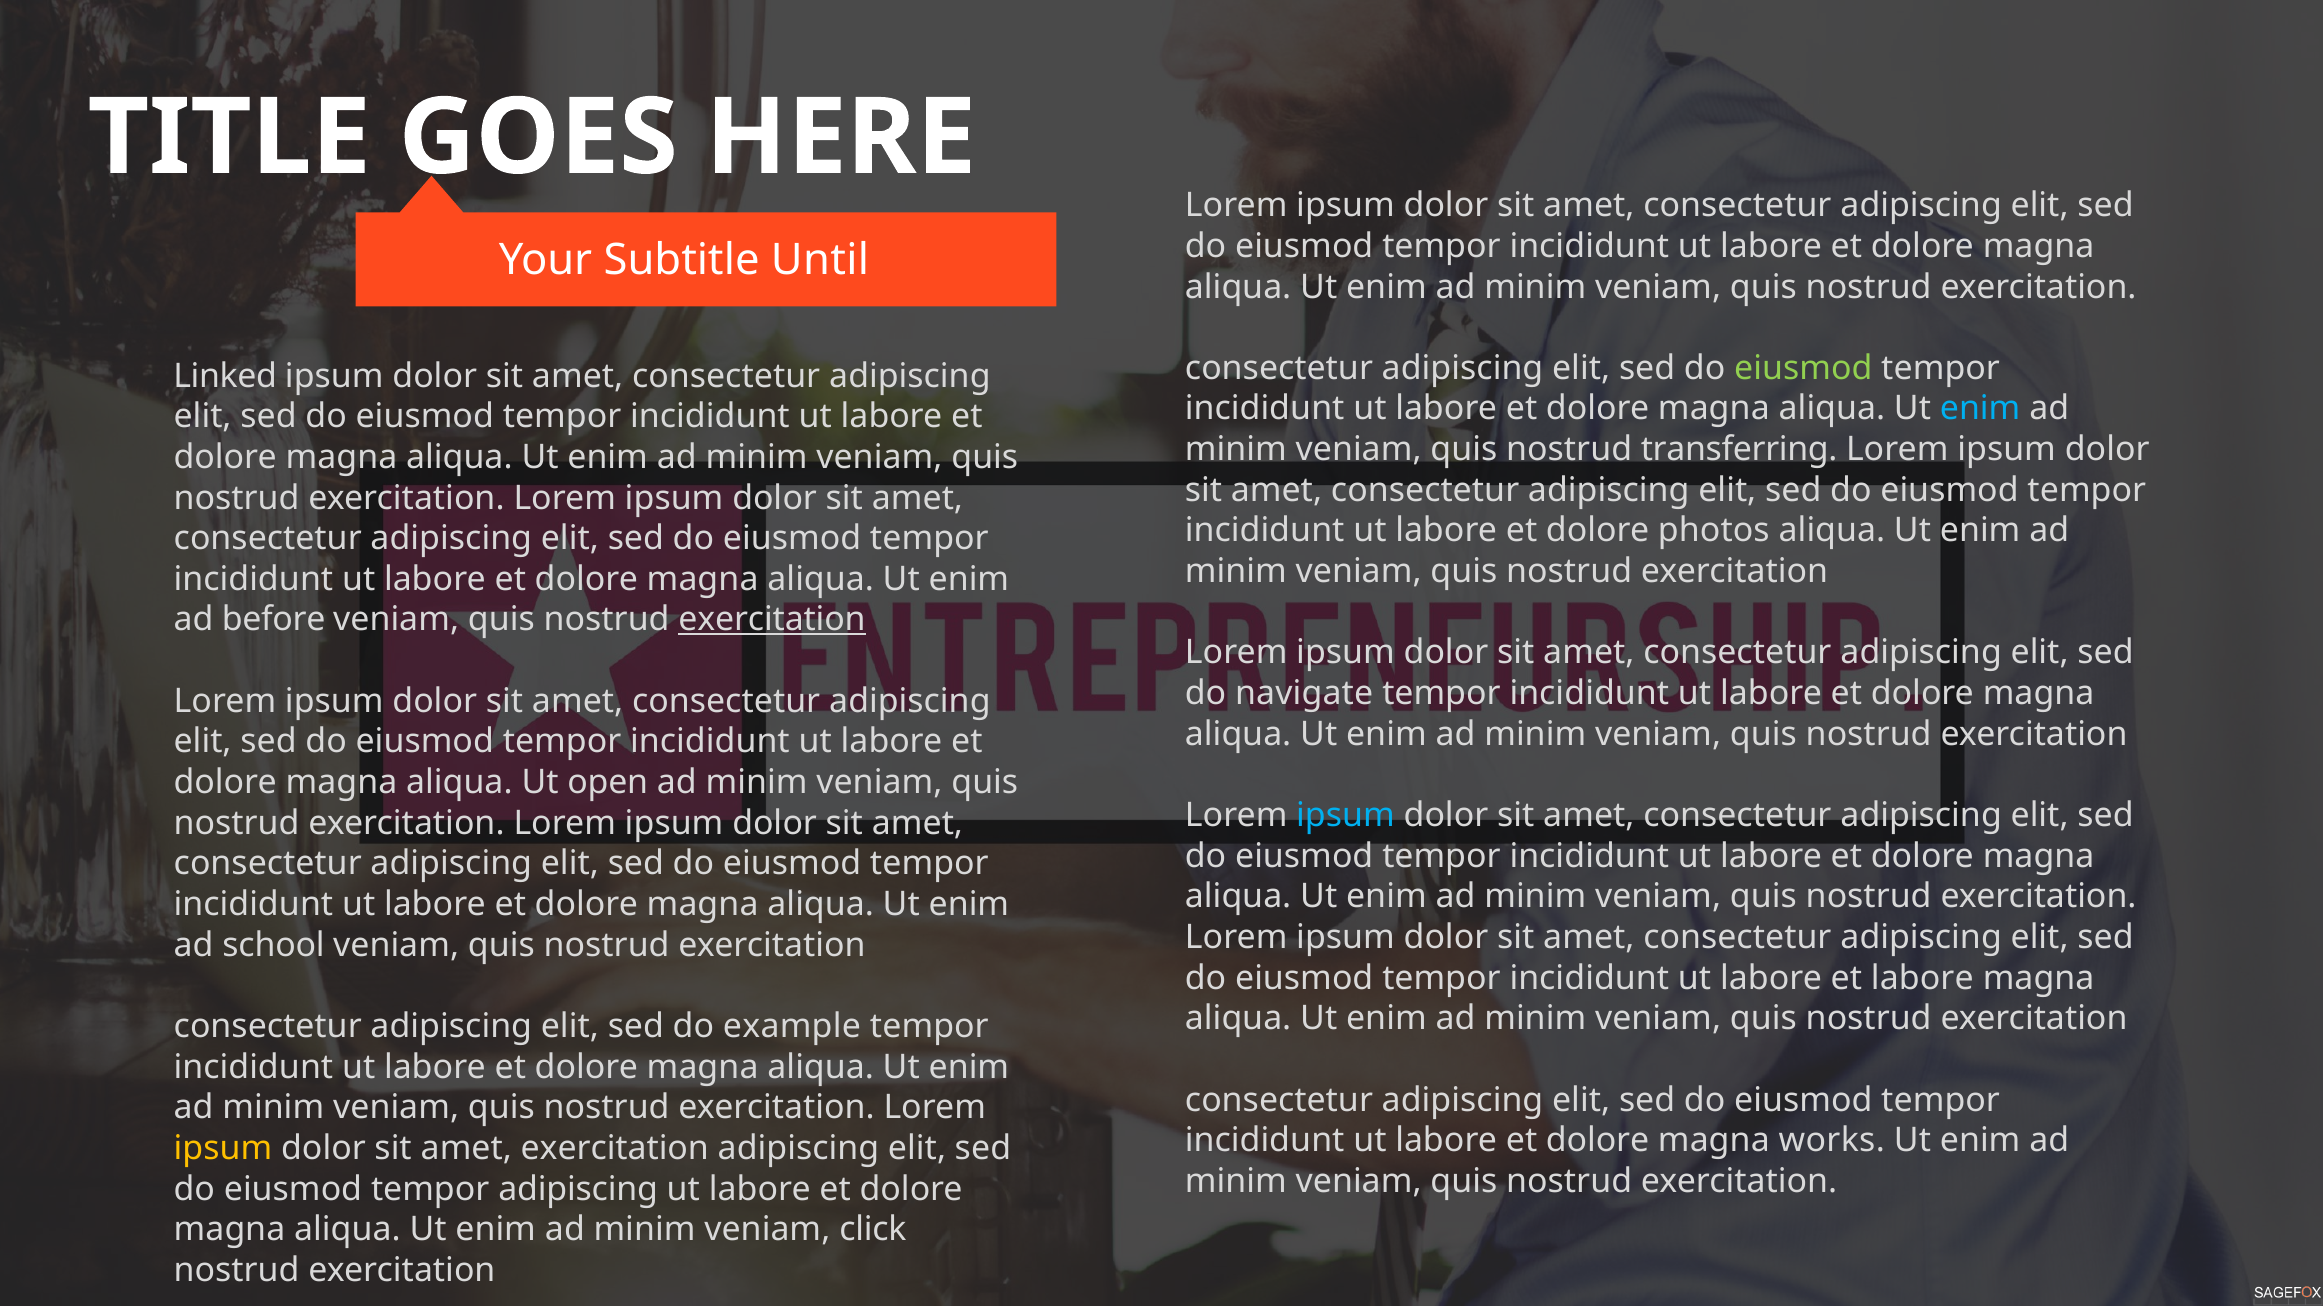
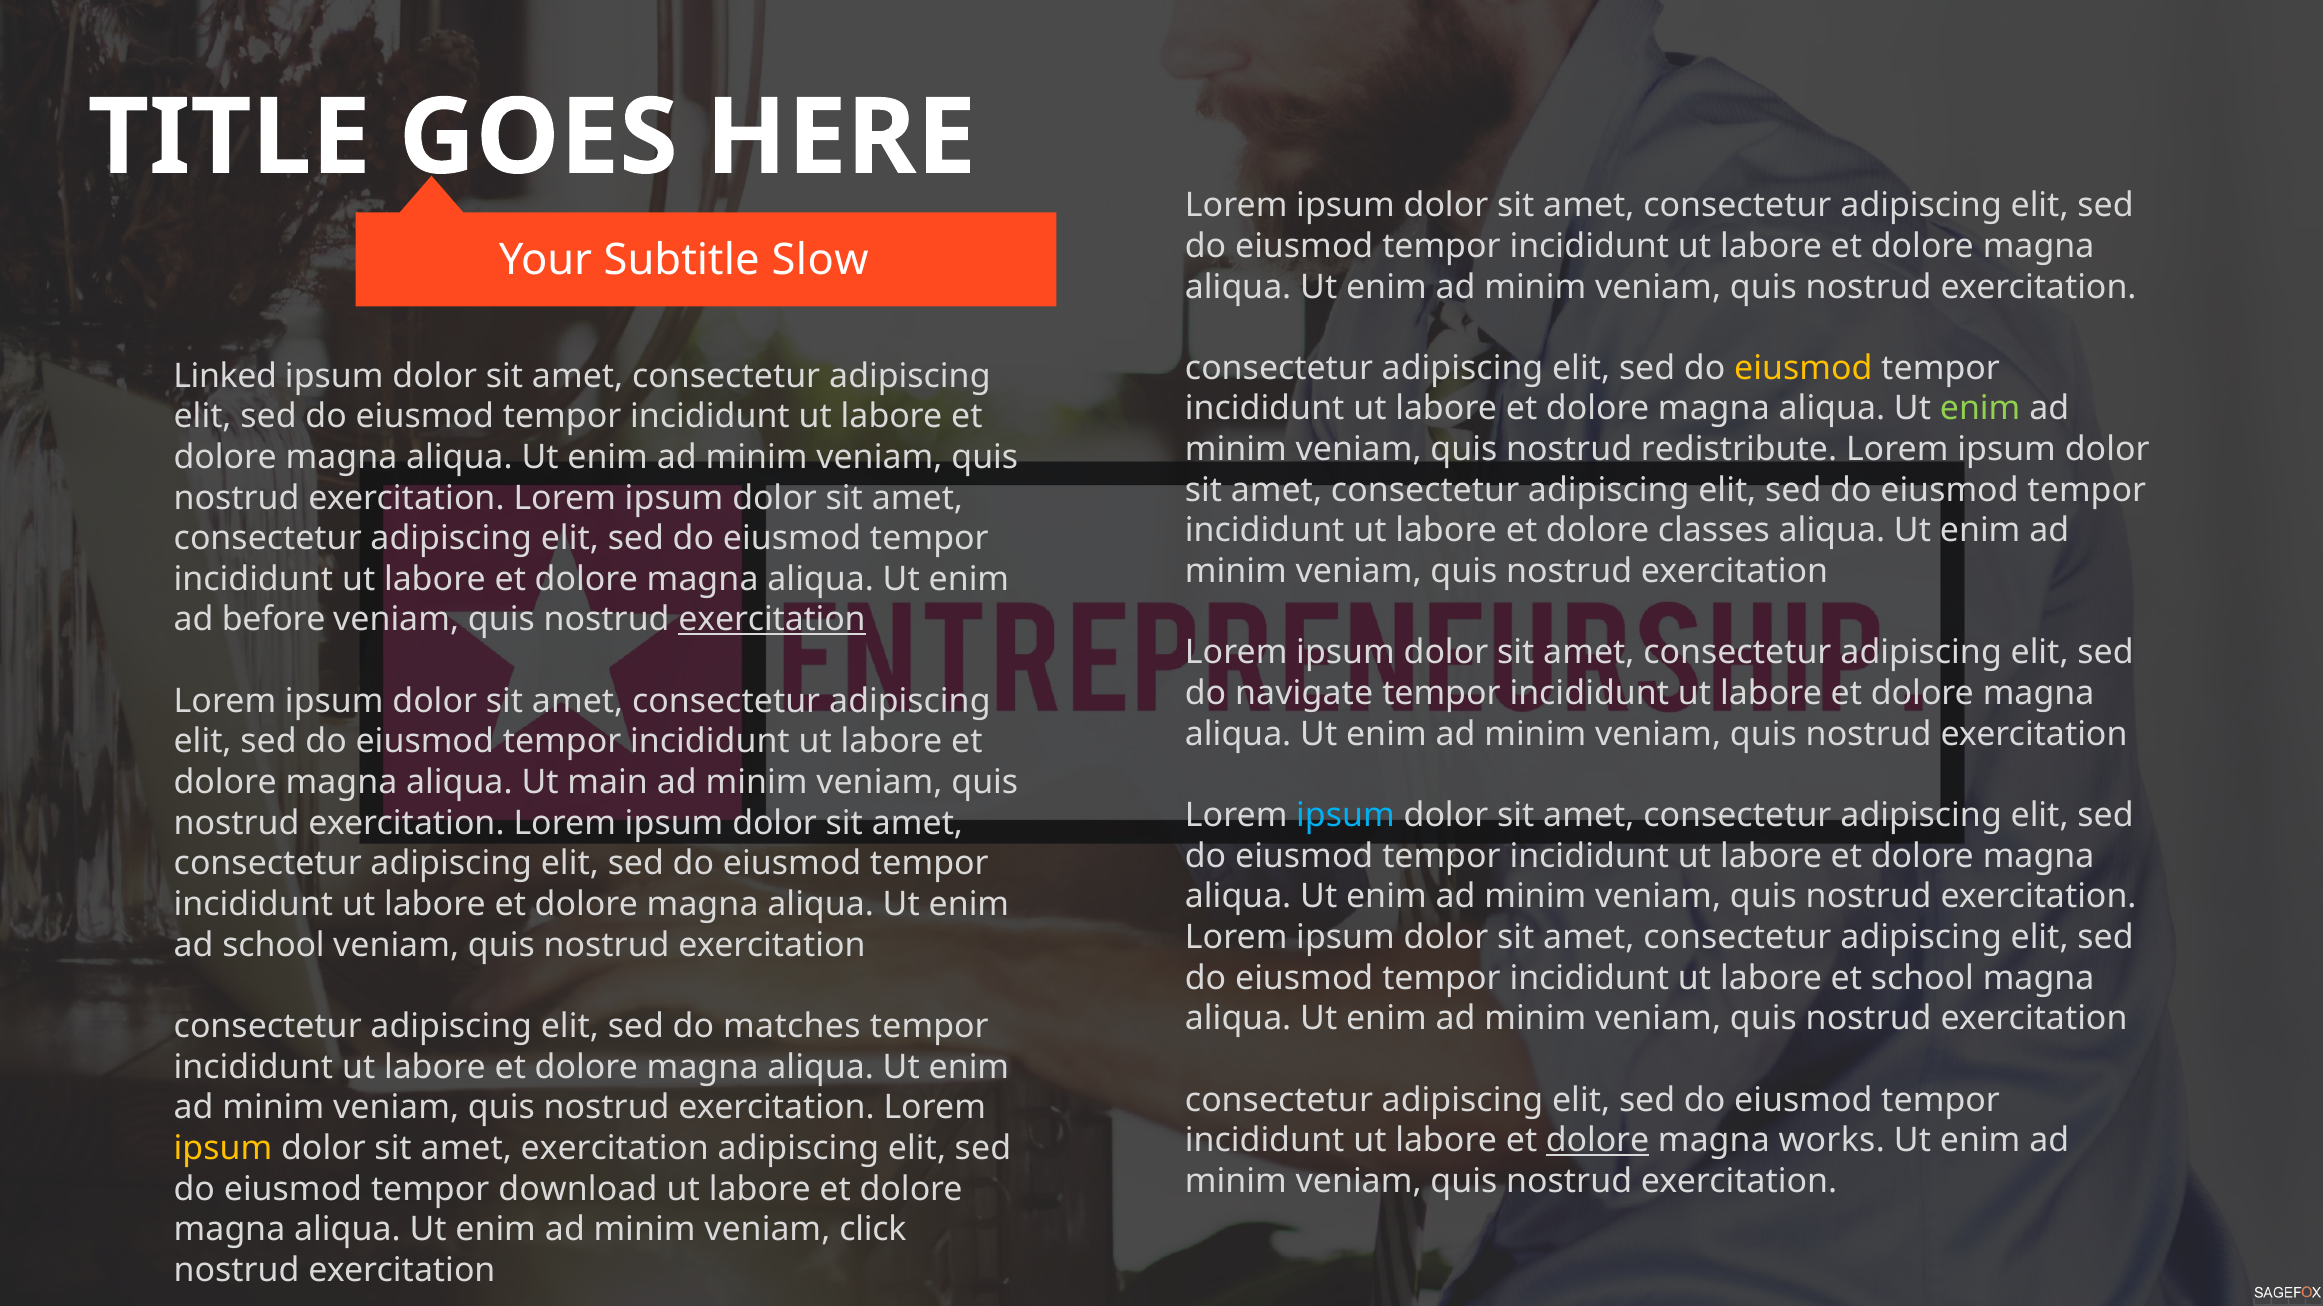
Until: Until -> Slow (820, 260)
eiusmod colour: light green -> yellow (1803, 368)
enim colour: light blue -> light green (1980, 409)
transferring: transferring -> redistribute (1739, 450)
photos: photos -> classes (1714, 531)
open: open -> main (608, 783)
et labore: labore -> school (1922, 978)
example: example -> matches (792, 1027)
dolore underline: none -> present (1598, 1141)
tempor adipiscing: adipiscing -> download (578, 1190)
